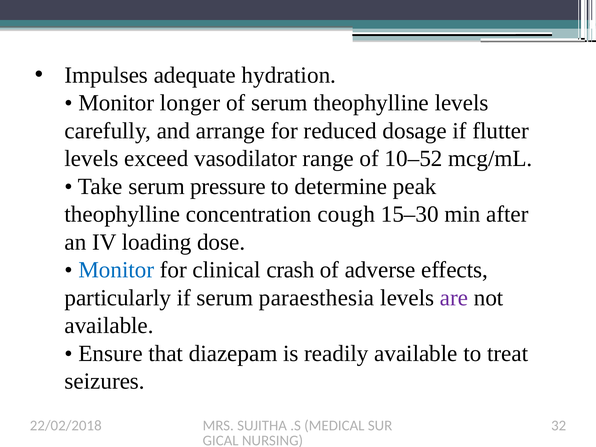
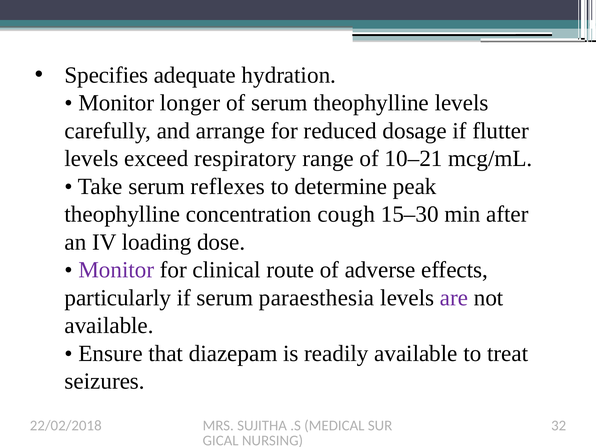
Impulses: Impulses -> Specifies (106, 75)
vasodilator: vasodilator -> respiratory (245, 159)
10–52: 10–52 -> 10–21 (414, 159)
pressure: pressure -> reflexes (228, 186)
Monitor colour: blue -> purple (116, 270)
crash: crash -> route (290, 270)
